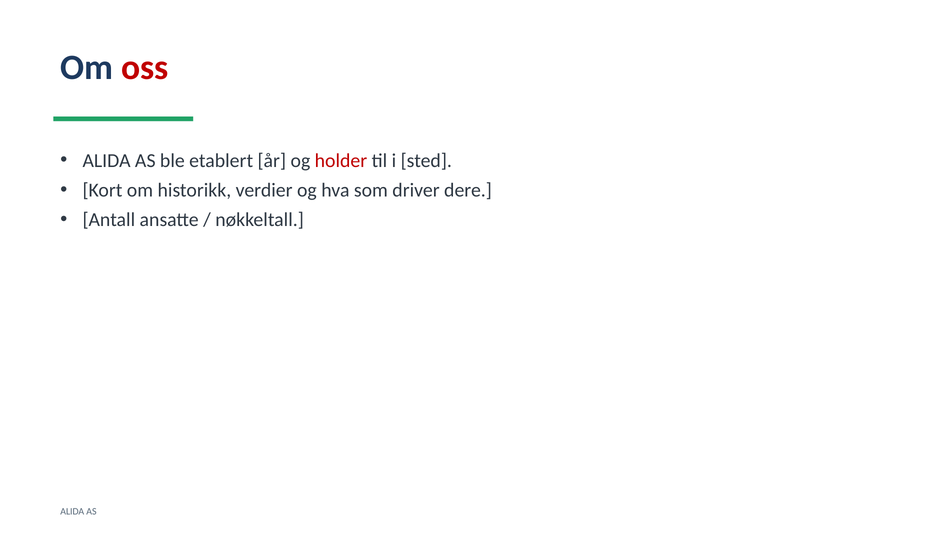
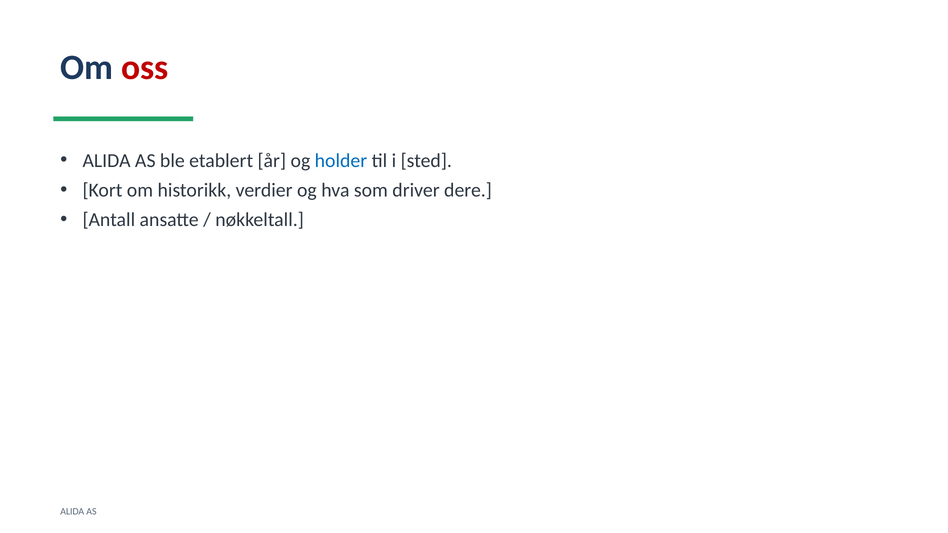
holder colour: red -> blue (341, 161)
